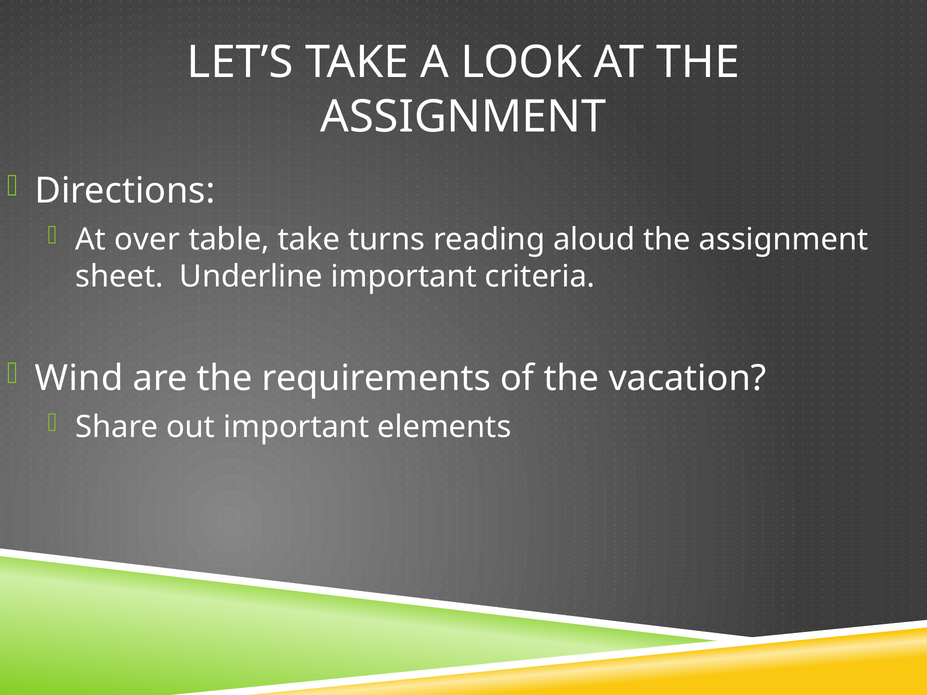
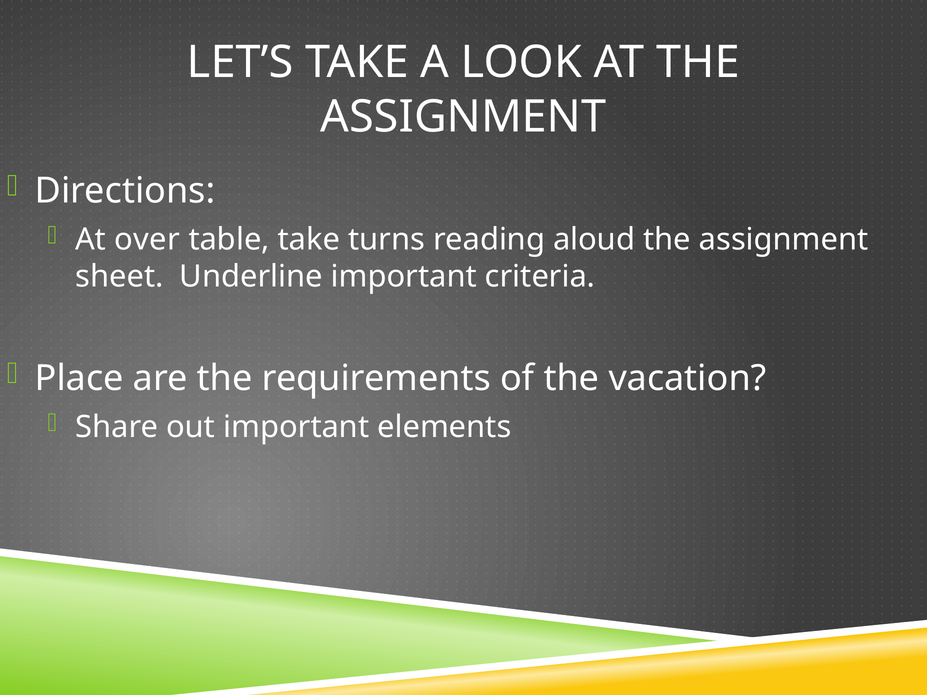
Wind: Wind -> Place (79, 378)
